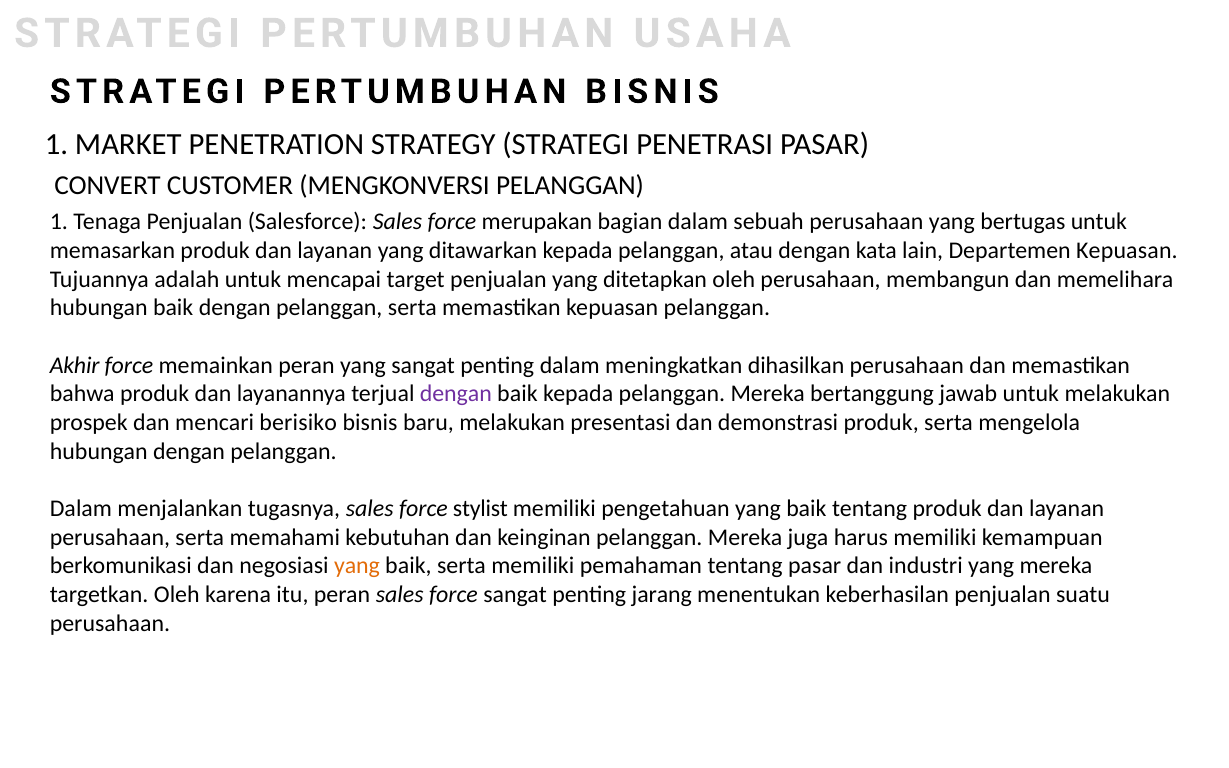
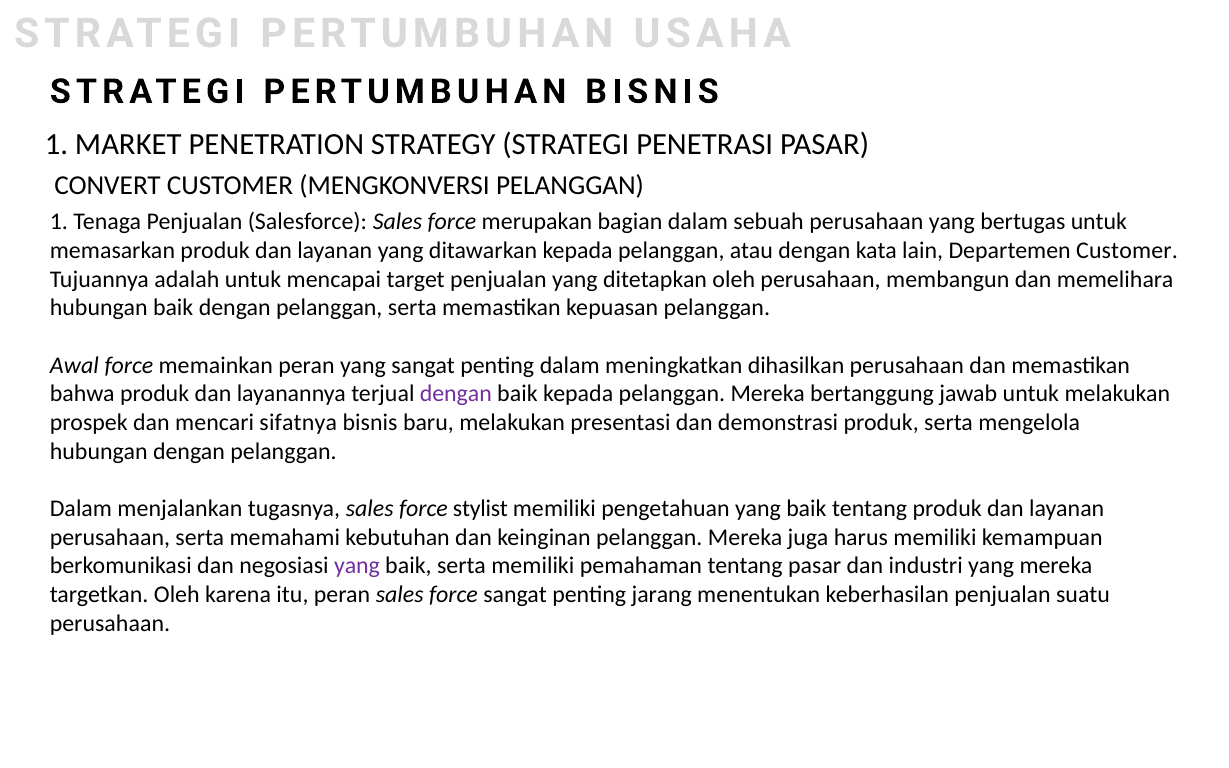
Departemen Kepuasan: Kepuasan -> Customer (1127, 250)
Akhir: Akhir -> Awal (74, 365)
berisiko: berisiko -> sifatnya (298, 423)
yang colour: orange -> purple (357, 566)
